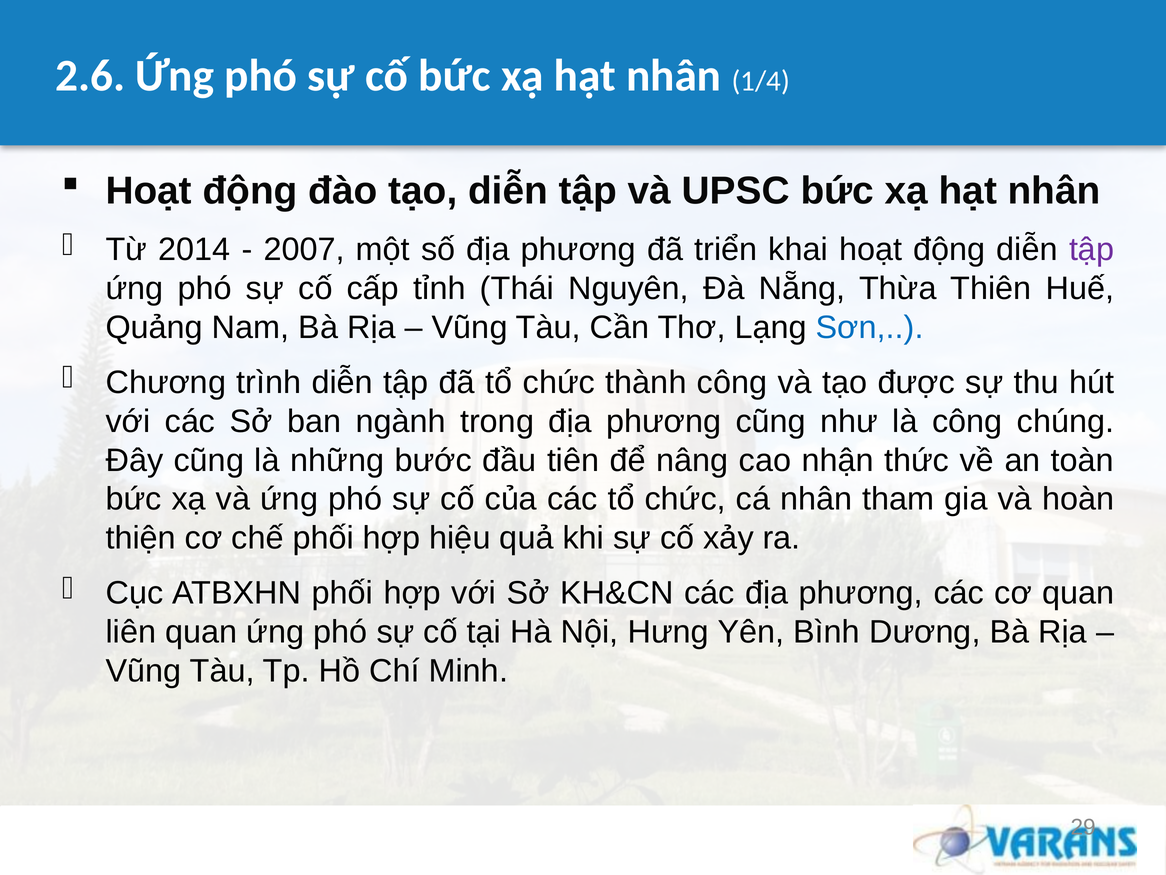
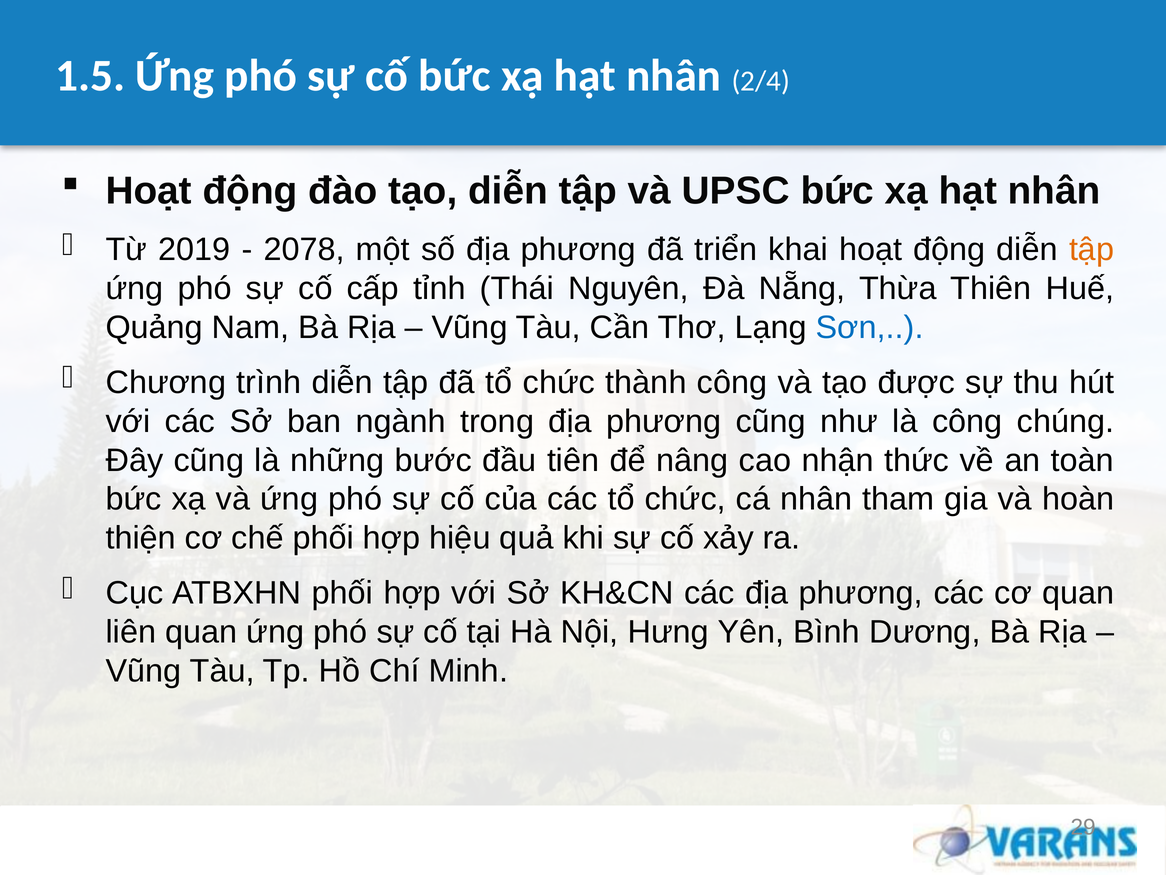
2.6: 2.6 -> 1.5 (90, 76)
1/4: 1/4 -> 2/4 (761, 81)
2014: 2014 -> 2019 (194, 249)
2007: 2007 -> 2078 (304, 249)
tập colour: purple -> orange (1092, 249)
